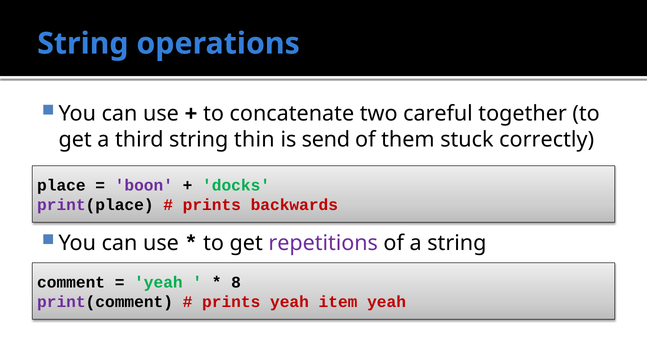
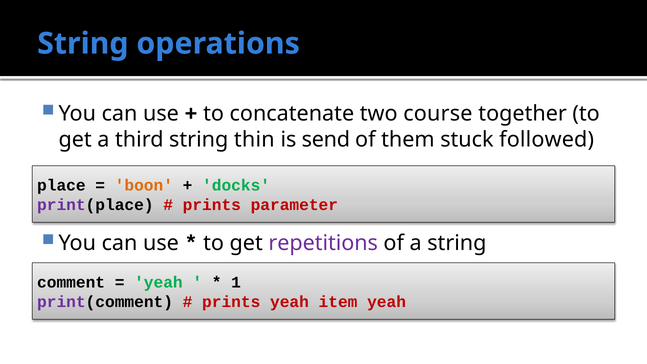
careful: careful -> course (438, 114)
correctly: correctly -> followed (547, 139)
boon colour: purple -> orange (144, 186)
backwards: backwards -> parameter (294, 205)
8: 8 -> 1 (236, 283)
